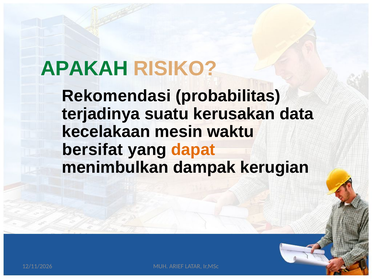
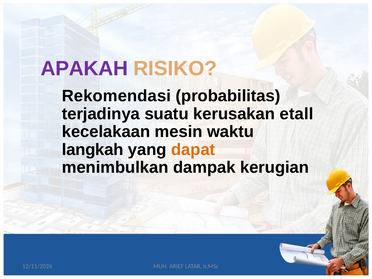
APAKAH colour: green -> purple (84, 69)
data: data -> etall (297, 114)
bersifat: bersifat -> langkah (93, 150)
